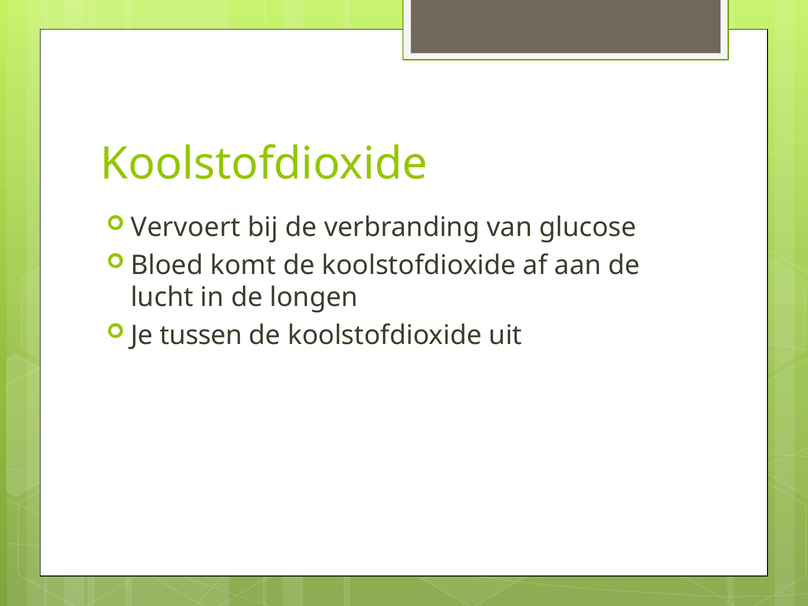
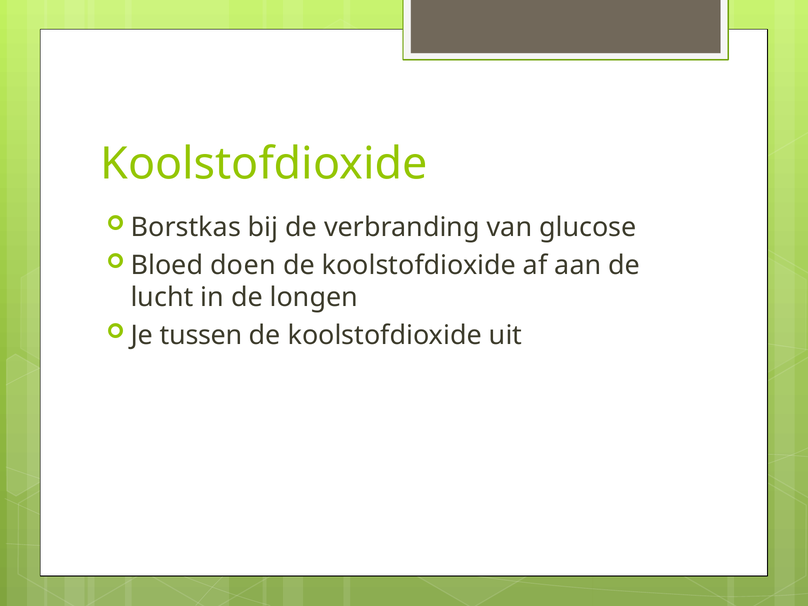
Vervoert: Vervoert -> Borstkas (186, 227)
komt: komt -> doen (243, 265)
